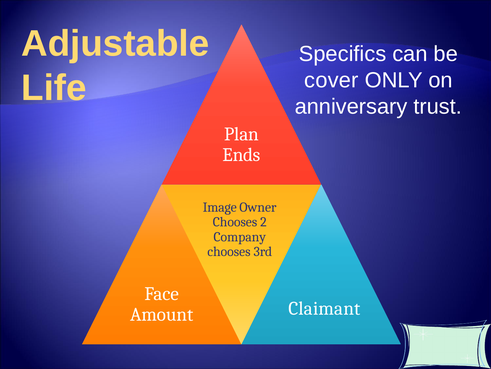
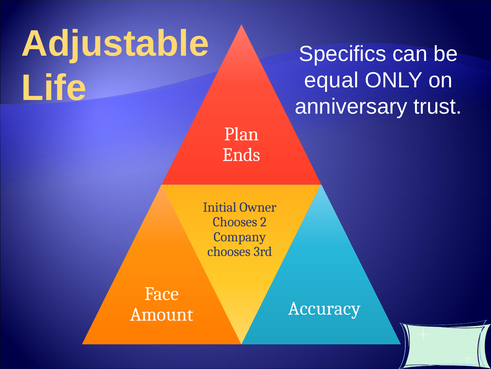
cover: cover -> equal (331, 80)
Image: Image -> Initial (220, 207)
Claimant: Claimant -> Accuracy (324, 308)
